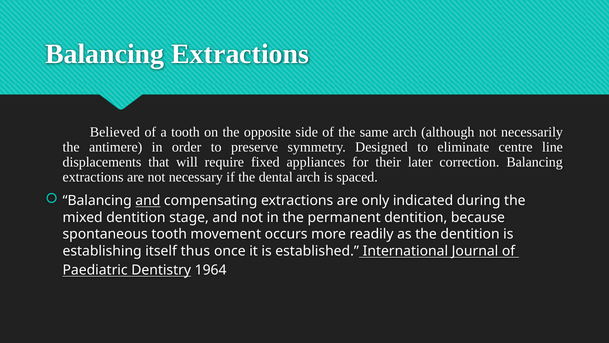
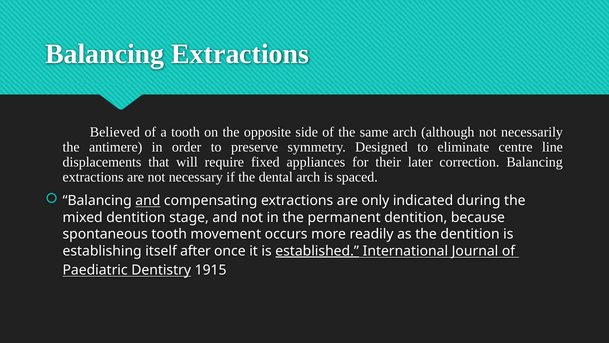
thus: thus -> after (196, 251)
established underline: none -> present (317, 251)
1964: 1964 -> 1915 (211, 270)
